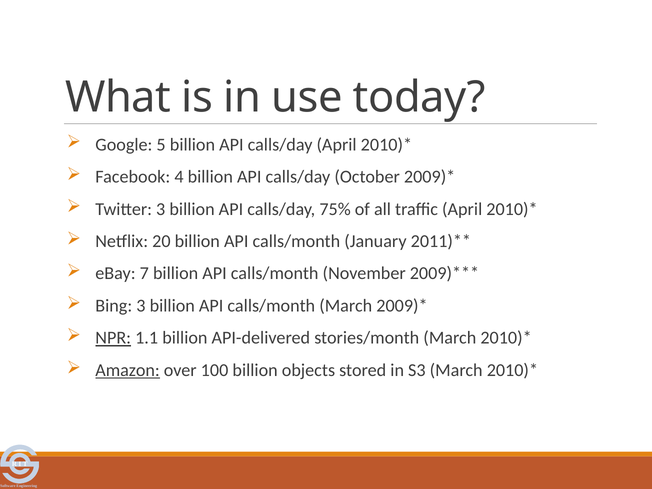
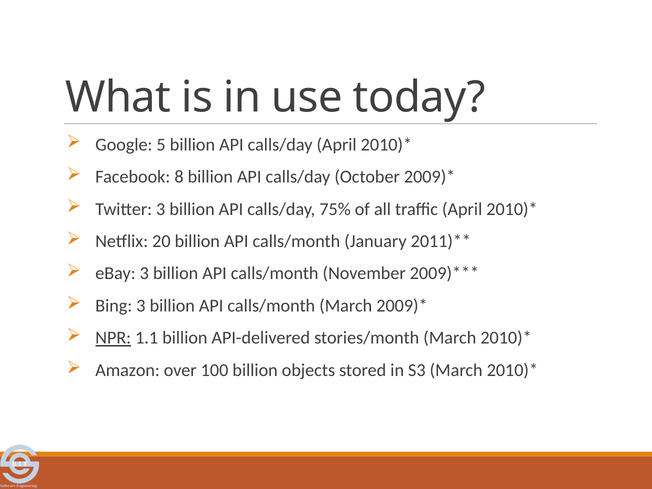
4: 4 -> 8 (179, 177)
eBay 7: 7 -> 3 (144, 274)
Amazon underline: present -> none (128, 370)
